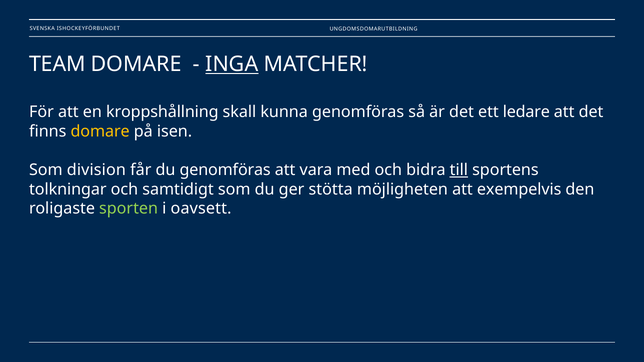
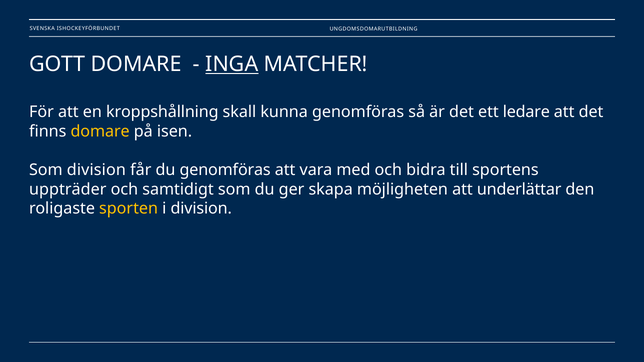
TEAM: TEAM -> GOTT (57, 64)
till underline: present -> none (459, 170)
tolkningar: tolkningar -> uppträder (68, 189)
stötta: stötta -> skapa (331, 189)
exempelvis: exempelvis -> underlättar (519, 189)
sporten colour: light green -> yellow (129, 209)
i oavsett: oavsett -> division (201, 209)
